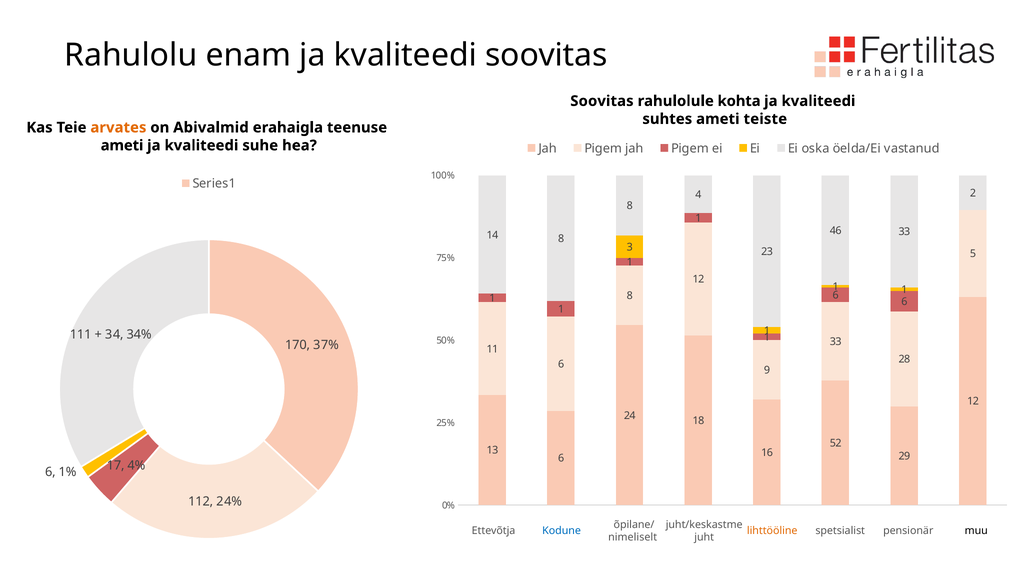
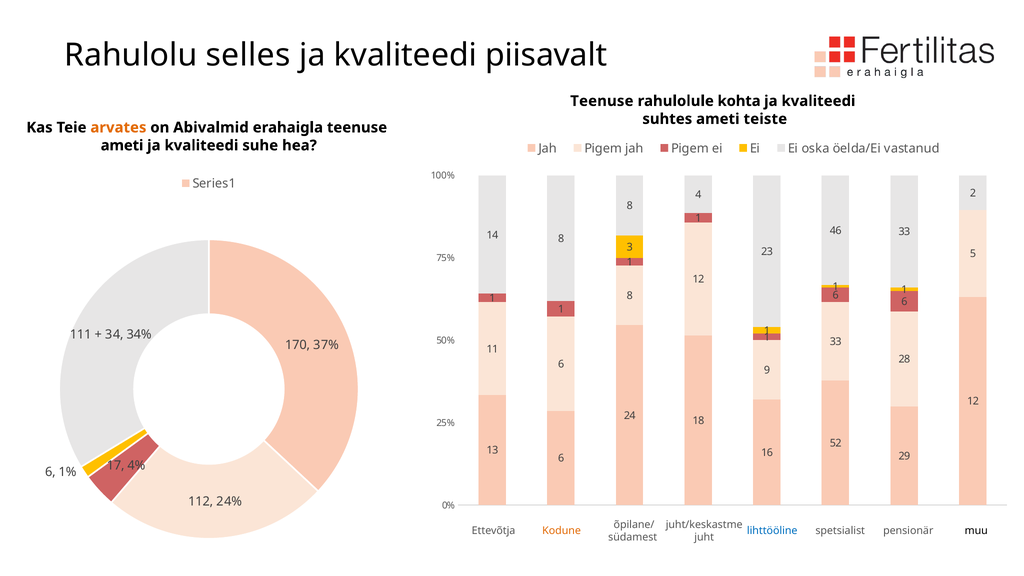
enam: enam -> selles (248, 55)
kvaliteedi soovitas: soovitas -> piisavalt (546, 55)
Soovitas: Soovitas -> Teenuse (602, 101)
Kodune colour: blue -> orange (562, 531)
lihttööline colour: orange -> blue (772, 531)
nimeliselt: nimeliselt -> südamest (633, 537)
